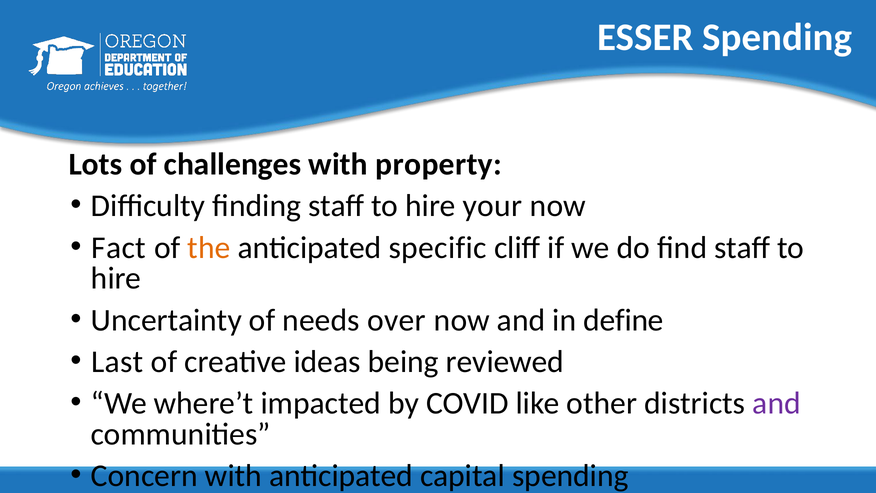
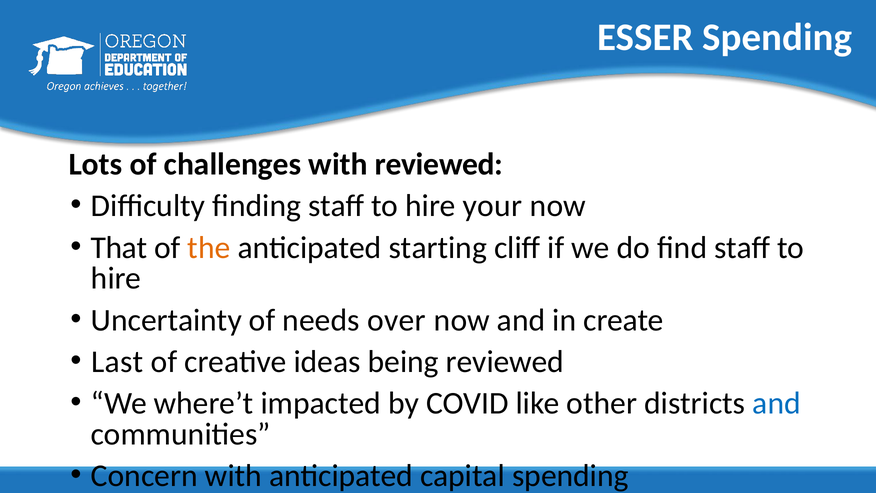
with property: property -> reviewed (439, 164)
Fact: Fact -> That (119, 248)
specific: specific -> starting (438, 248)
define: define -> create (624, 320)
and colour: purple -> blue (777, 403)
